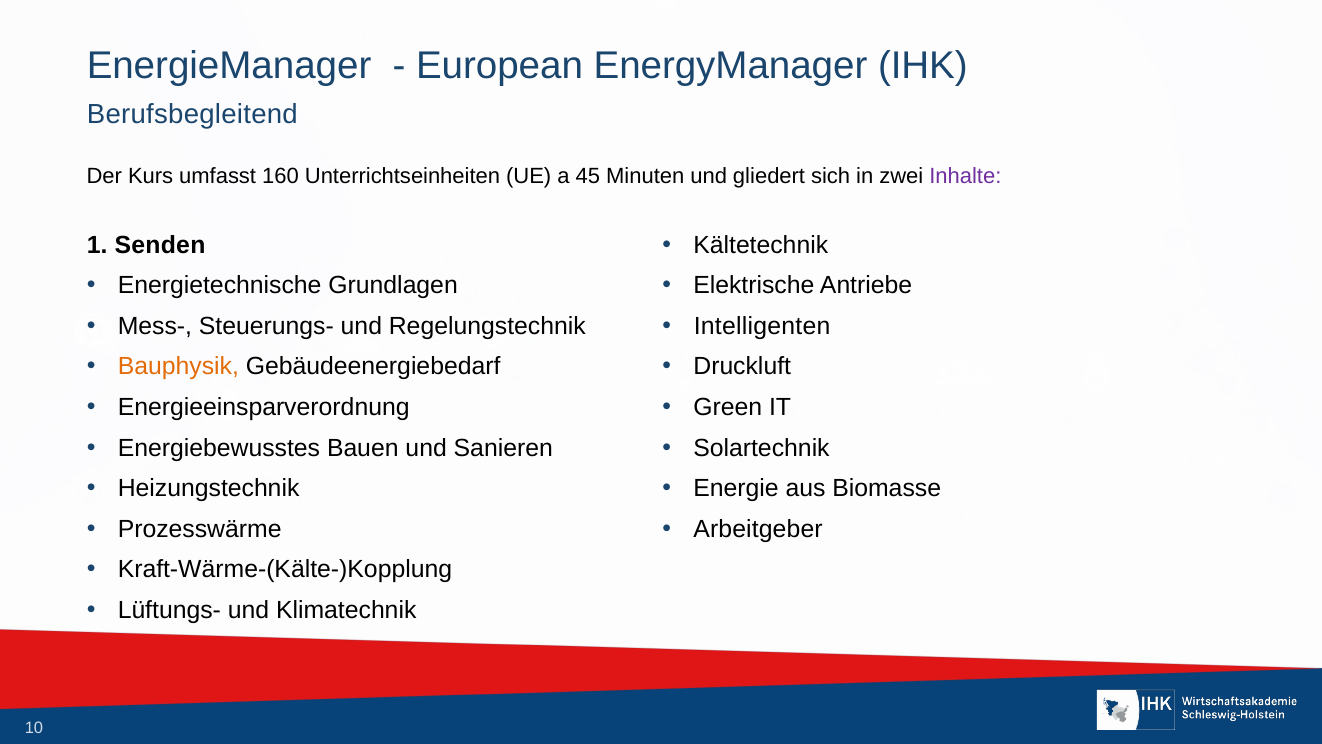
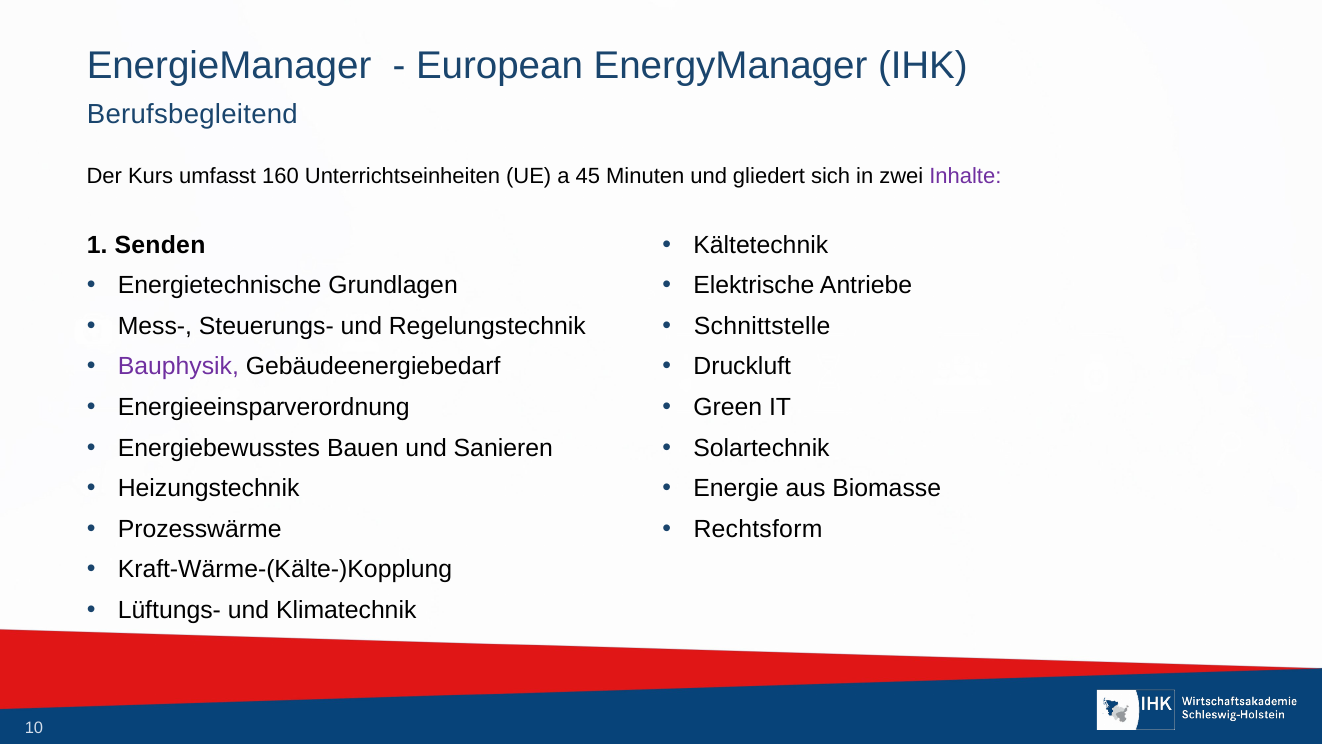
Intelligenten: Intelligenten -> Schnittstelle (762, 326)
Bauphysik colour: orange -> purple (178, 366)
Arbeitgeber: Arbeitgeber -> Rechtsform (758, 529)
